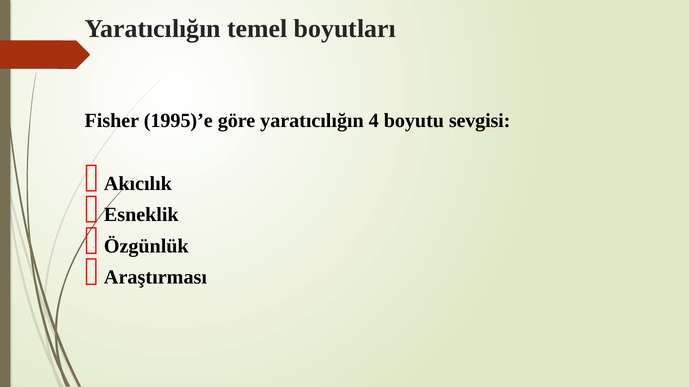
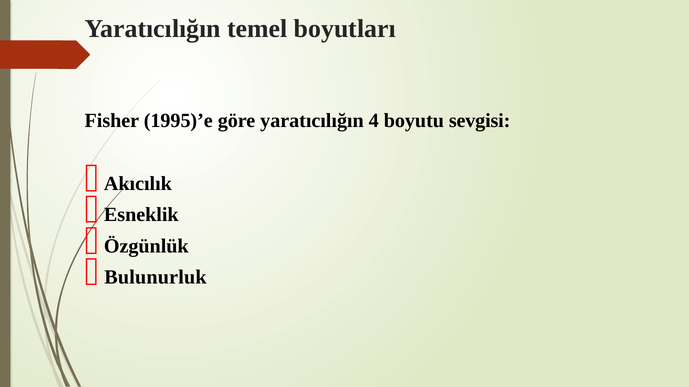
Araştırması: Araştırması -> Bulunurluk (155, 278)
